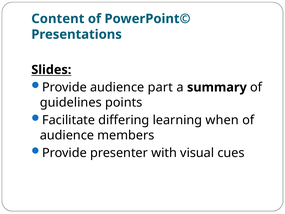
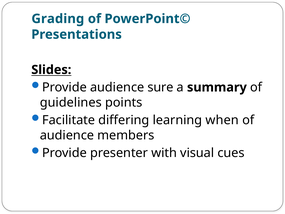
Content: Content -> Grading (58, 19)
part: part -> sure (160, 87)
